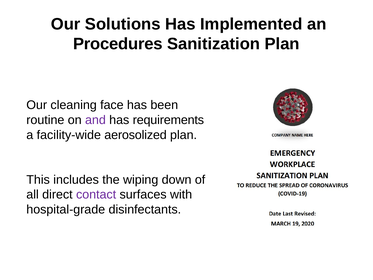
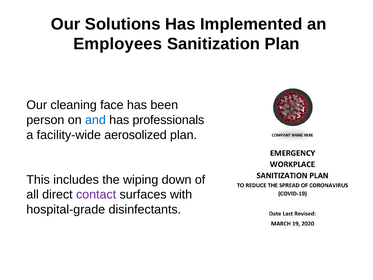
Procedures: Procedures -> Employees (118, 44)
routine: routine -> person (45, 120)
and colour: purple -> blue (95, 120)
requirements: requirements -> professionals (168, 120)
